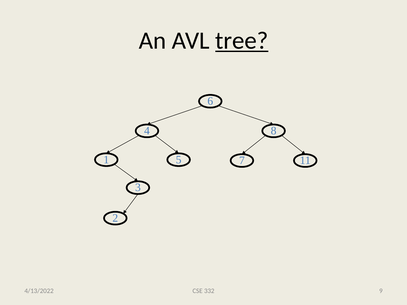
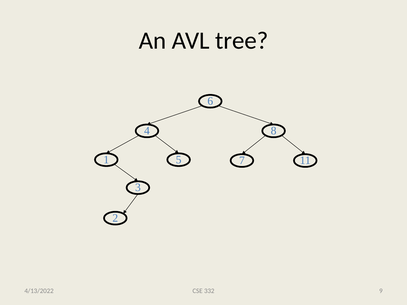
tree underline: present -> none (242, 41)
